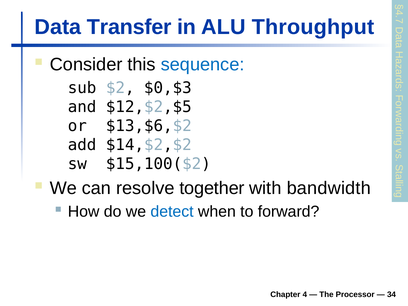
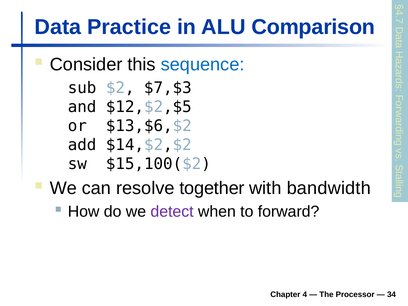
Transfer: Transfer -> Practice (129, 27)
Throughput: Throughput -> Comparison (313, 27)
$0,$3: $0,$3 -> $7,$3 (168, 88)
detect colour: blue -> purple (172, 212)
